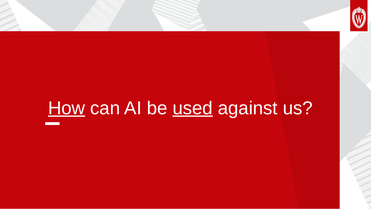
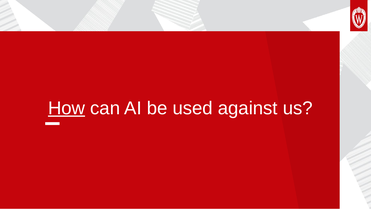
used underline: present -> none (193, 108)
